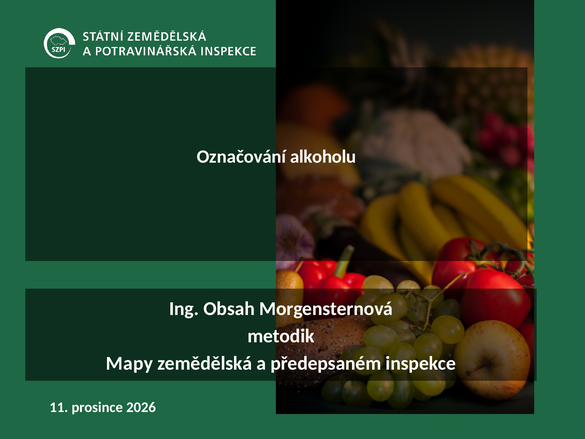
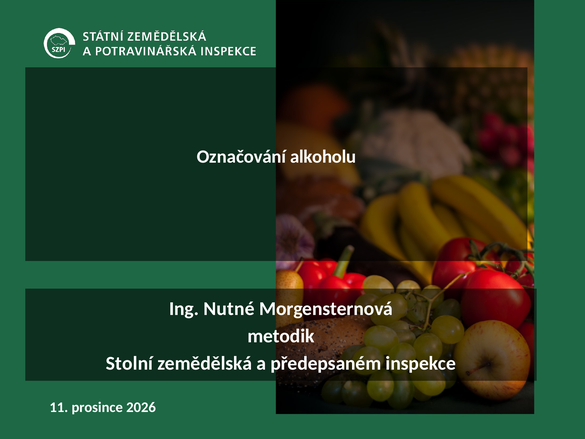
Obsah: Obsah -> Nutné (229, 309)
Mapy: Mapy -> Stolní (130, 363)
